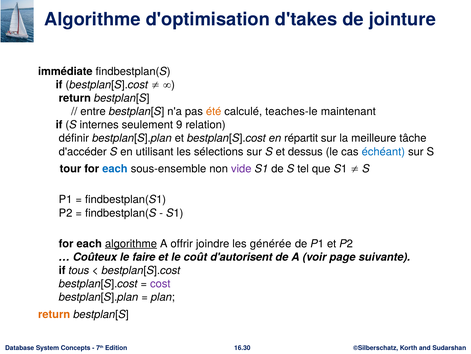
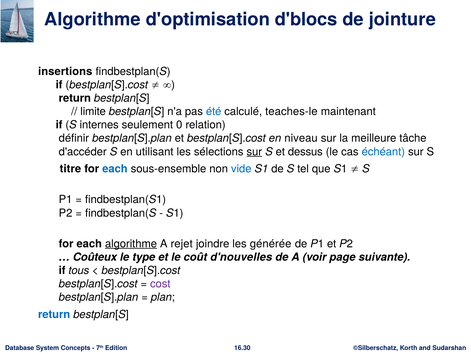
d'takes: d'takes -> d'blocs (306, 20)
immédiate: immédiate -> insertions (65, 71)
entre: entre -> limite (93, 111)
été colour: orange -> blue (214, 111)
9: 9 -> 0 (179, 125)
répartit: répartit -> niveau (301, 138)
sur underline: none -> present (254, 151)
tour: tour -> titre (70, 169)
vide colour: purple -> blue (241, 169)
offrir: offrir -> rejet (182, 243)
faire: faire -> type (144, 257)
d'autorisent: d'autorisent -> d'nouvelles (241, 257)
return colour: orange -> blue (54, 314)
